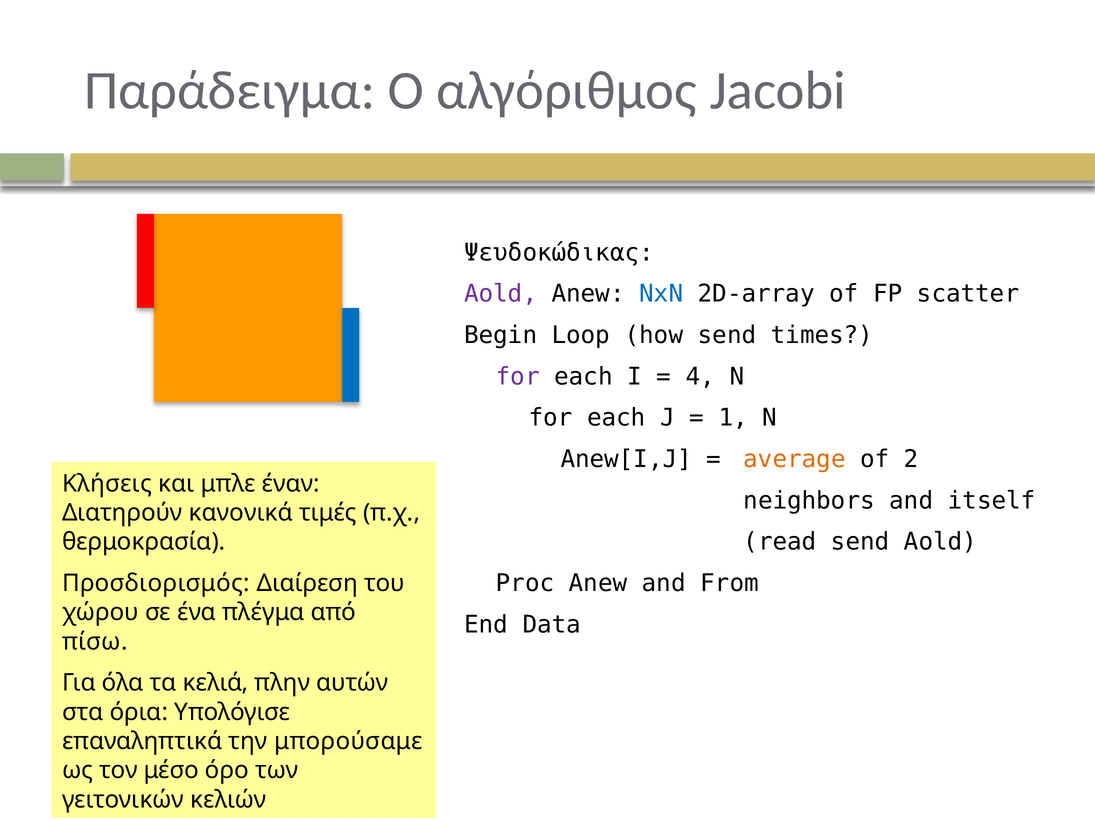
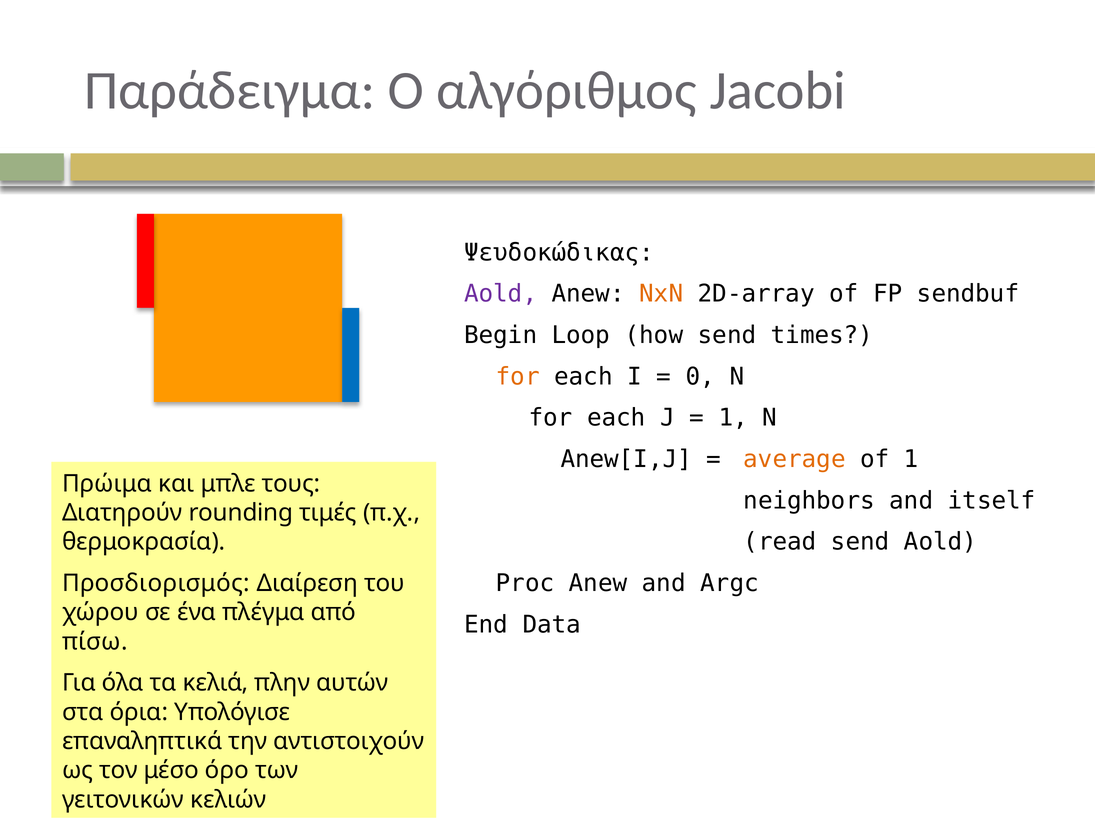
NxN colour: blue -> orange (661, 294)
scatter: scatter -> sendbuf (968, 294)
for colour: purple -> orange (518, 377)
4: 4 -> 0 (700, 377)
of 2: 2 -> 1 (911, 459)
Κλήσεις: Κλήσεις -> Πρώιμα (107, 484)
έναν: έναν -> τους (291, 484)
κανονικά: κανονικά -> rounding (241, 513)
From: From -> Argc (730, 583)
μπορούσαμε: μπορούσαμε -> αντιστοιχούν (349, 741)
